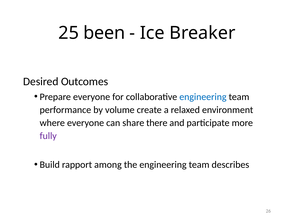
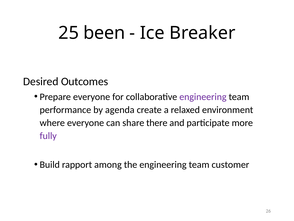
engineering colour: blue -> purple (203, 97)
volume: volume -> agenda (120, 110)
describes: describes -> customer (230, 164)
